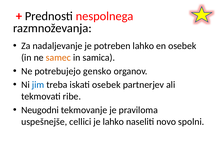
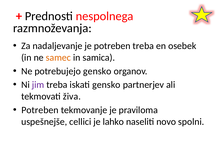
potreben lahko: lahko -> treba (143, 46)
jim colour: blue -> purple (38, 85)
iskati osebek: osebek -> gensko (106, 85)
ribe: ribe -> živa (72, 96)
Neugodni: Neugodni -> Potreben (40, 110)
